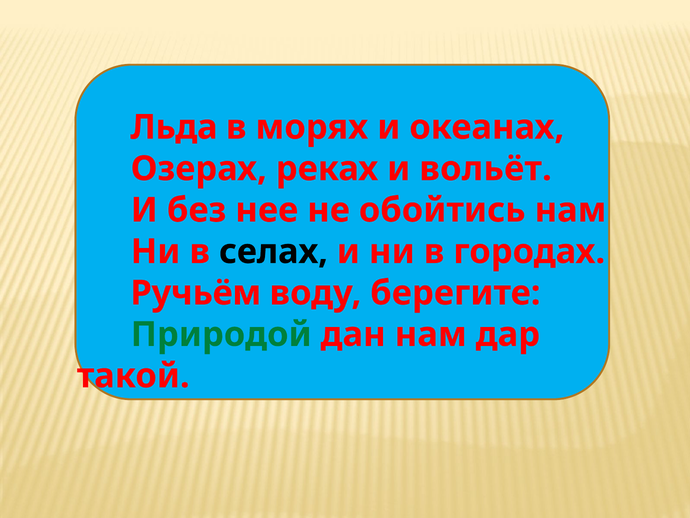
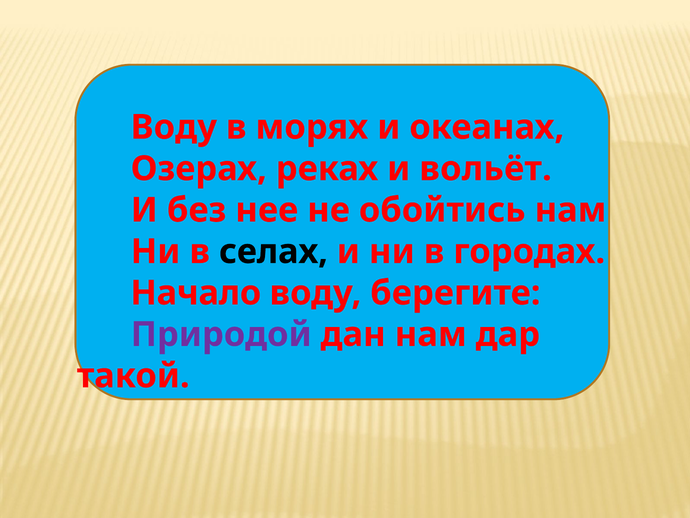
Льда: Льда -> Воду (174, 127)
Ручьём: Ручьём -> Начало (196, 293)
Природой colour: green -> purple (221, 334)
